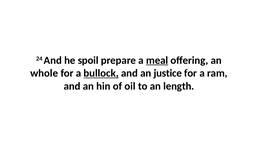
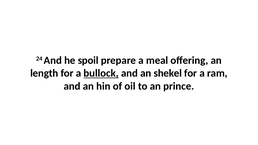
meal underline: present -> none (157, 60)
whole: whole -> length (44, 73)
justice: justice -> shekel (168, 73)
length: length -> prince (179, 86)
